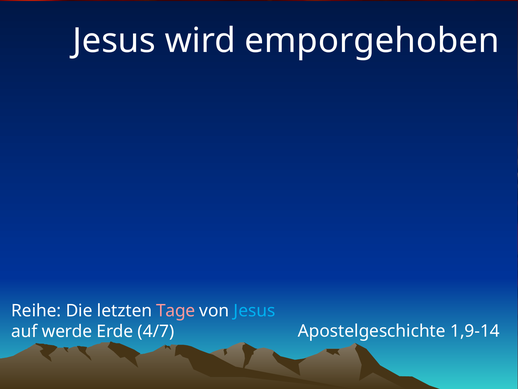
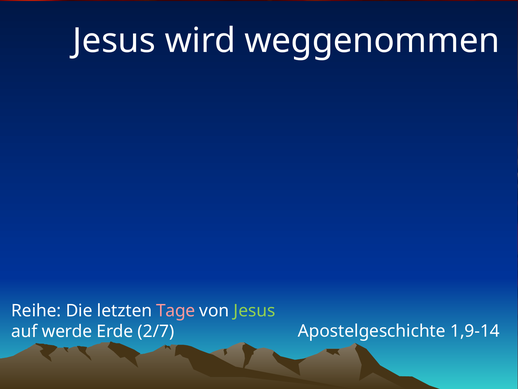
emporgehoben: emporgehoben -> weggenommen (372, 41)
Jesus colour: light blue -> light green (254, 310)
4/7: 4/7 -> 2/7 (156, 331)
